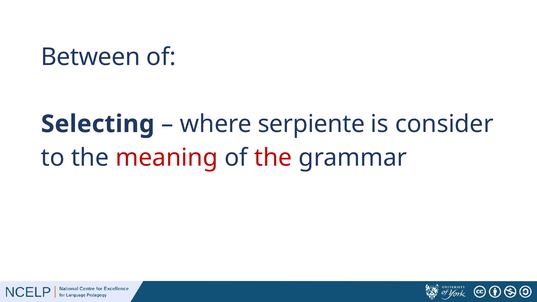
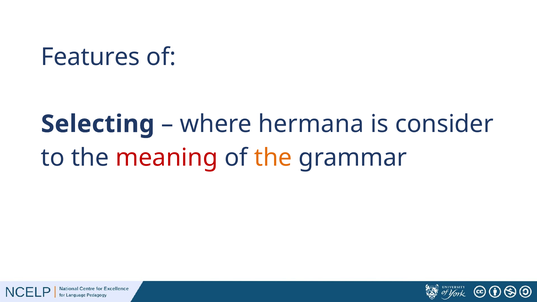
Between: Between -> Features (90, 57)
serpiente: serpiente -> hermana (311, 124)
the colour: red -> orange (273, 158)
